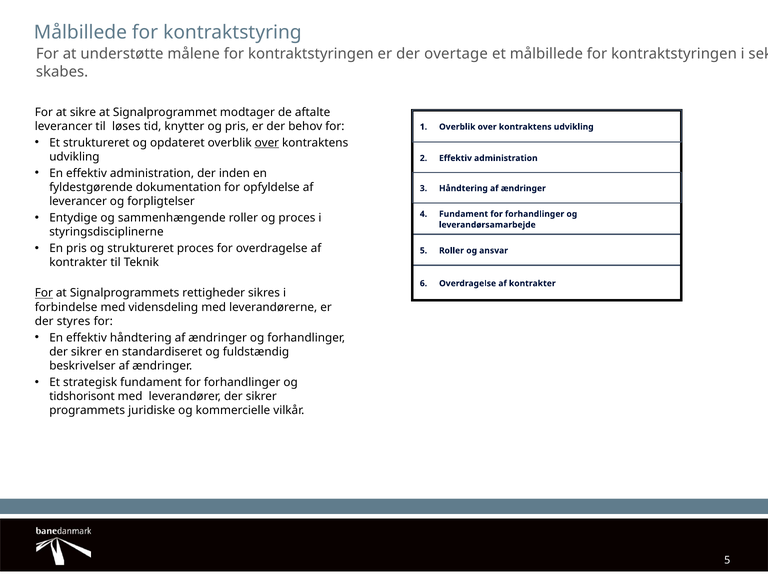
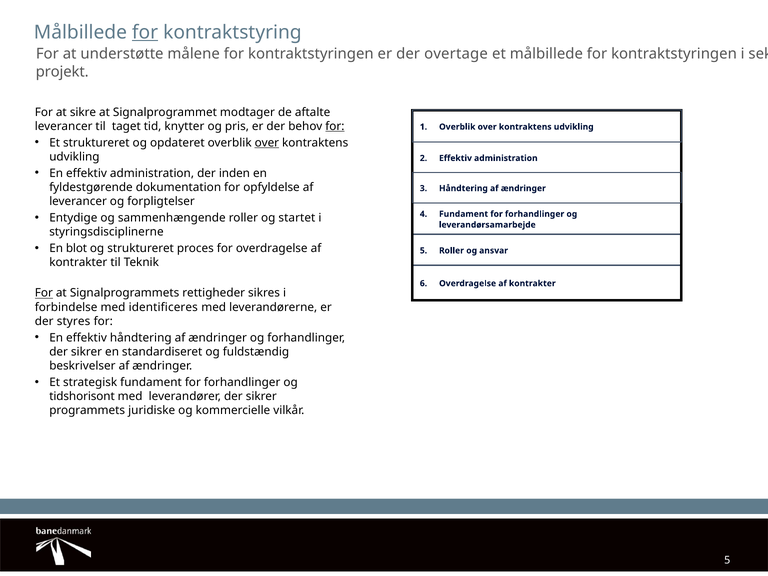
for underline: none -> present (145, 32)
skabes: skabes -> projekt (62, 72)
løses: løses -> taget (126, 126)
for underline: none -> present (335, 126)
og proces: proces -> startet (297, 218)
En pris: pris -> blot (76, 248)
vidensdeling: vidensdeling -> identificeres (163, 307)
